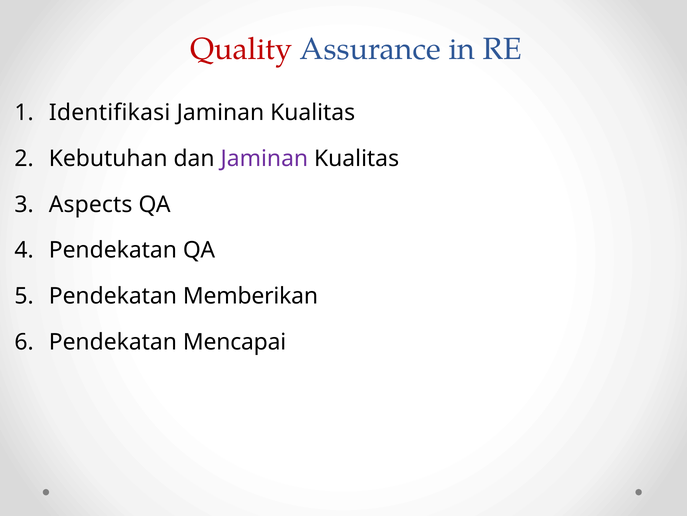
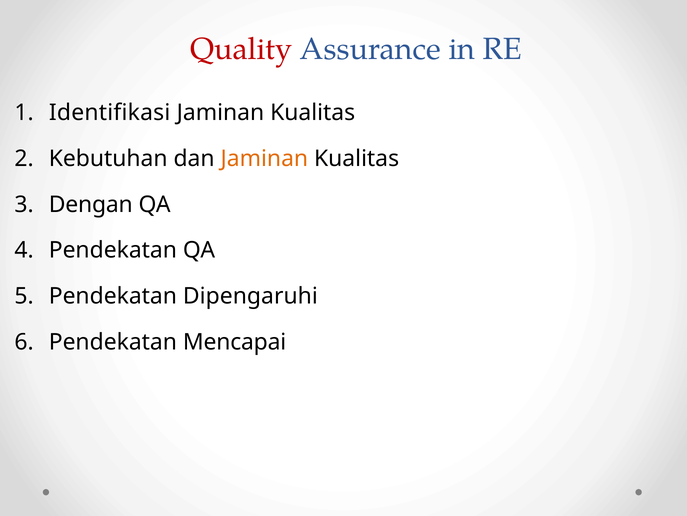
Jaminan colour: purple -> orange (264, 158)
Aspects: Aspects -> Dengan (91, 204)
Memberikan: Memberikan -> Dipengaruhi (250, 296)
